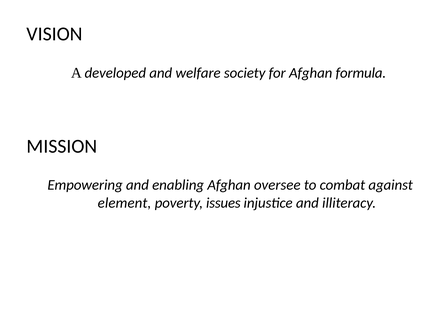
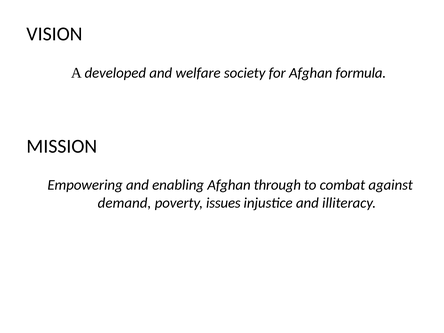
oversee: oversee -> through (277, 185)
element: element -> demand (124, 203)
